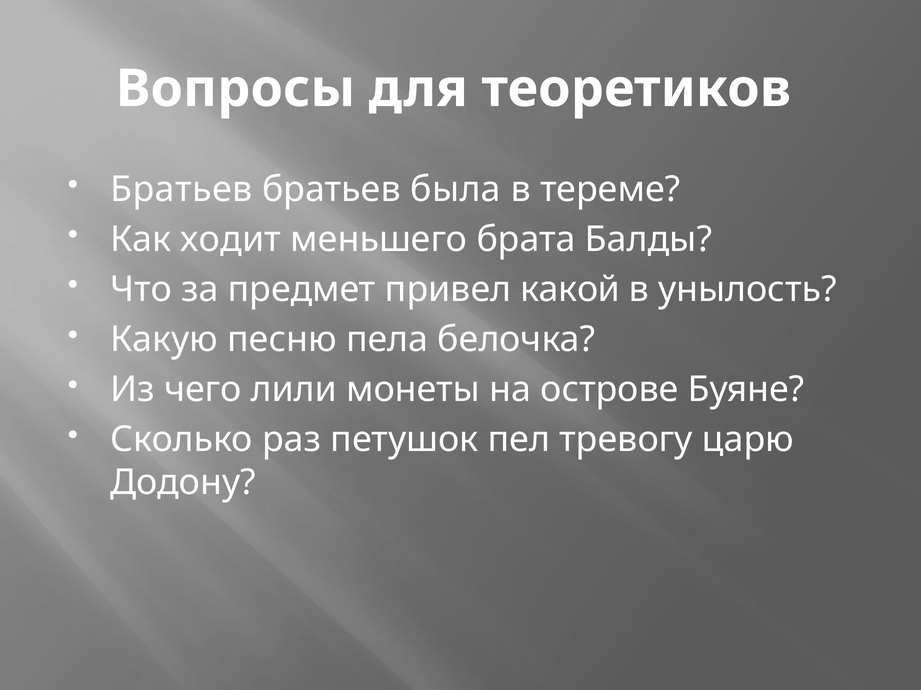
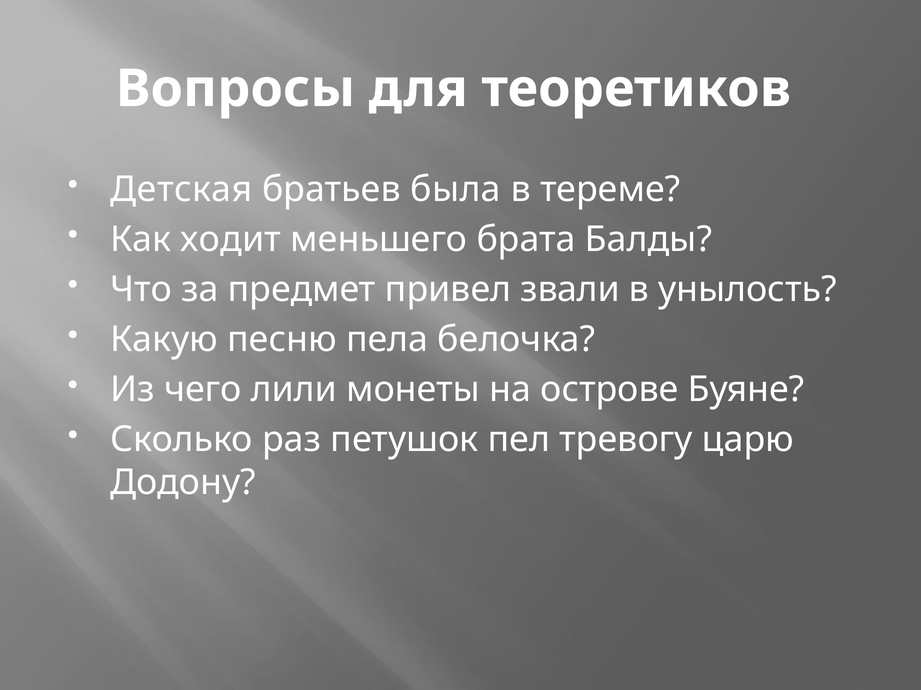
Братьев: Братьев -> Детская (181, 190)
какой: какой -> звали (570, 290)
